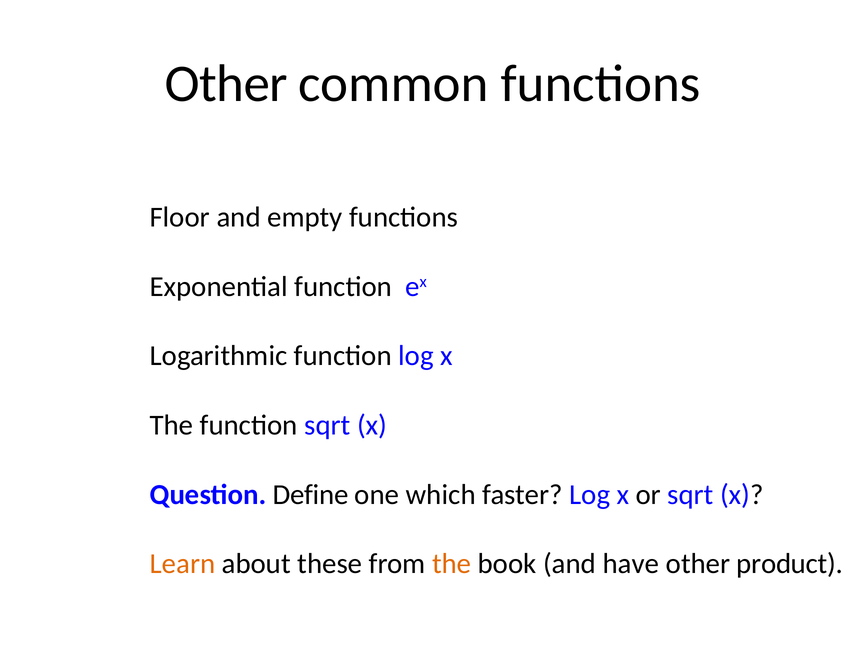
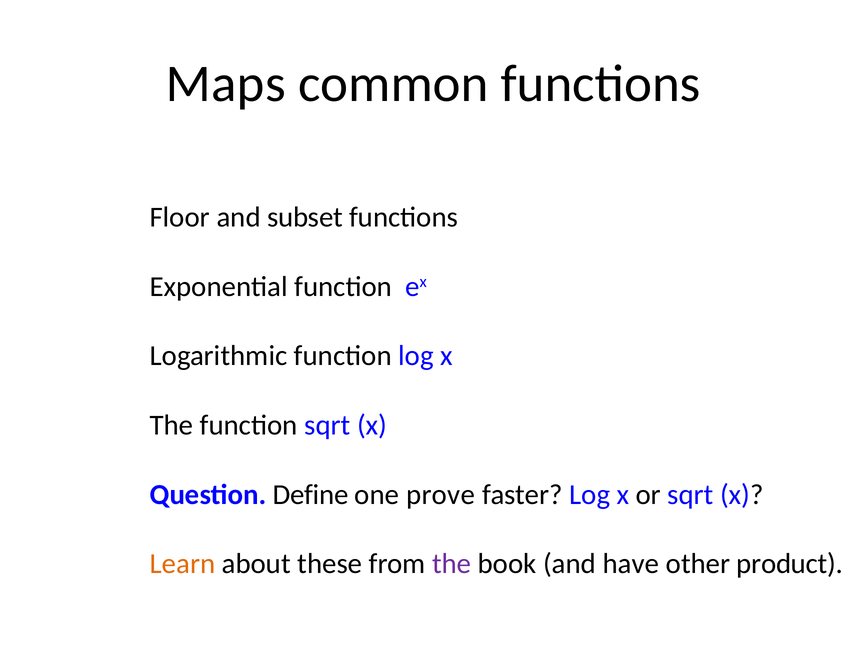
Other: Other -> Maps (226, 84)
empty: empty -> subset (305, 217)
which: which -> prove (441, 495)
the colour: orange -> purple (452, 564)
